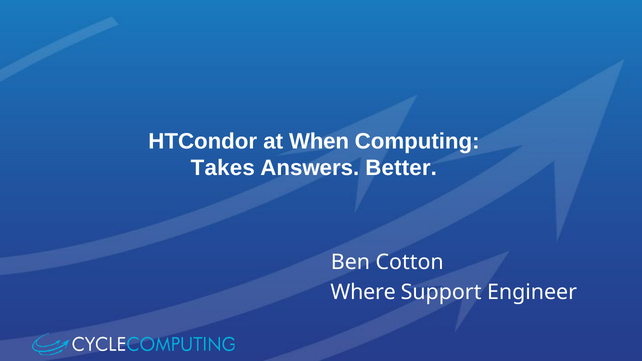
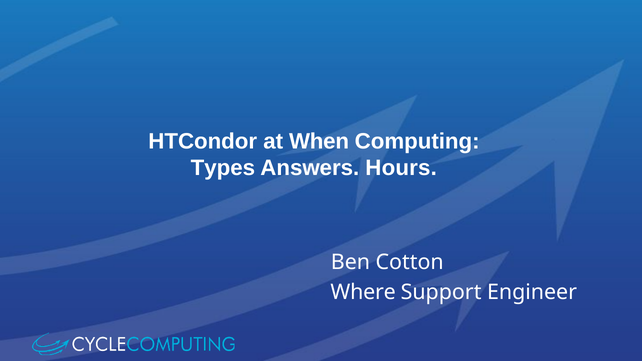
Takes: Takes -> Types (223, 168)
Better: Better -> Hours (401, 168)
